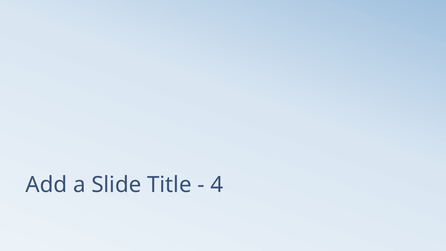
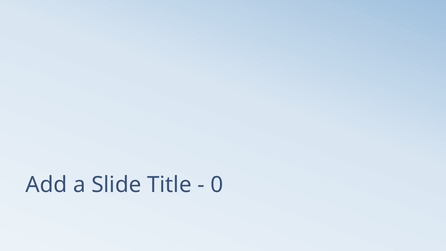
4: 4 -> 0 (217, 185)
